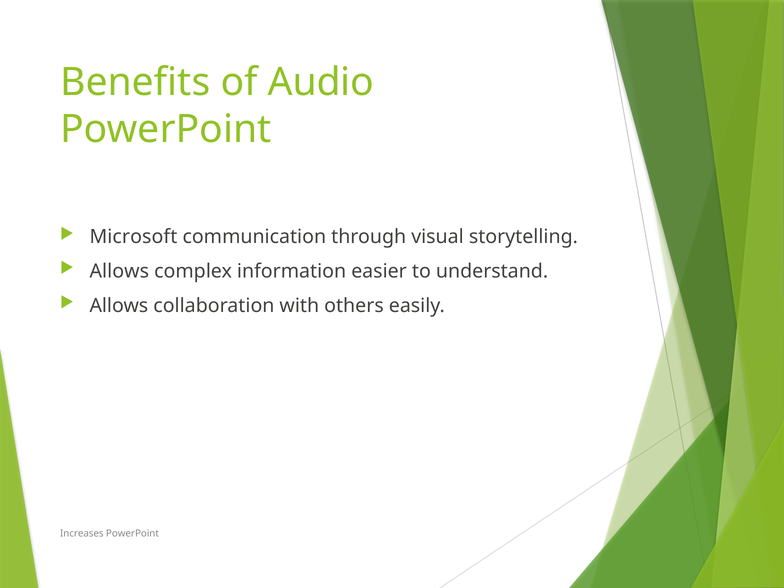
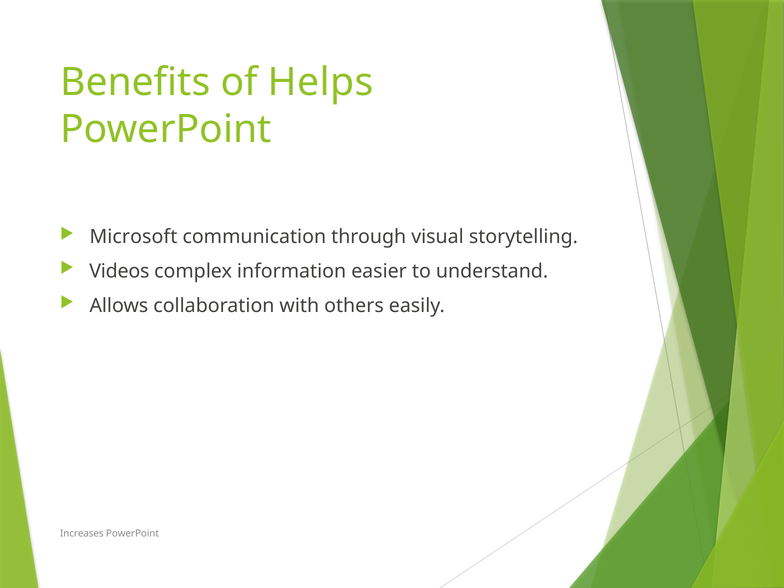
Audio: Audio -> Helps (321, 82)
Allows: Allows -> Videos (119, 271)
